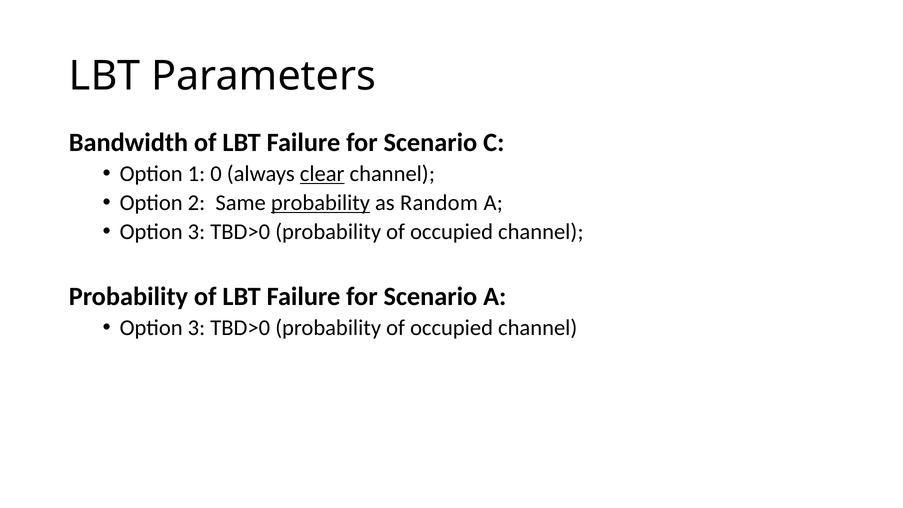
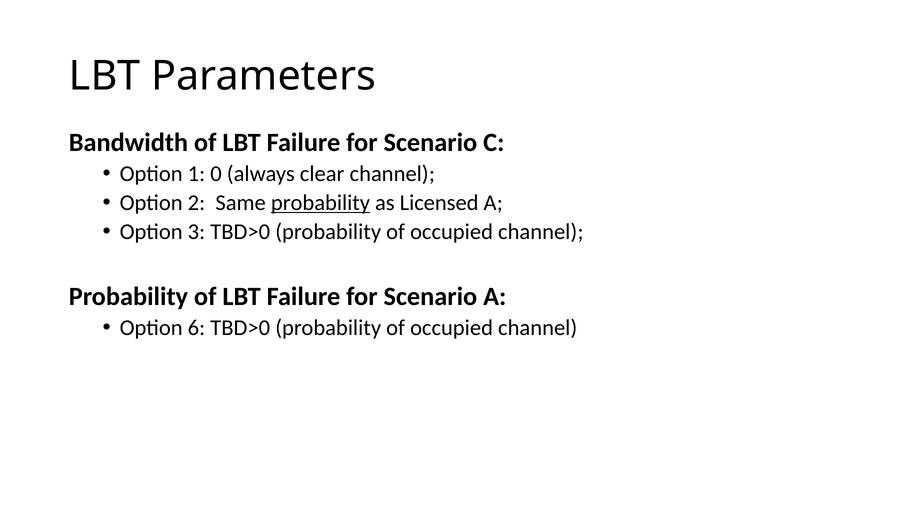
clear underline: present -> none (322, 174)
Random: Random -> Licensed (439, 203)
3: 3 -> 6 (196, 328)
